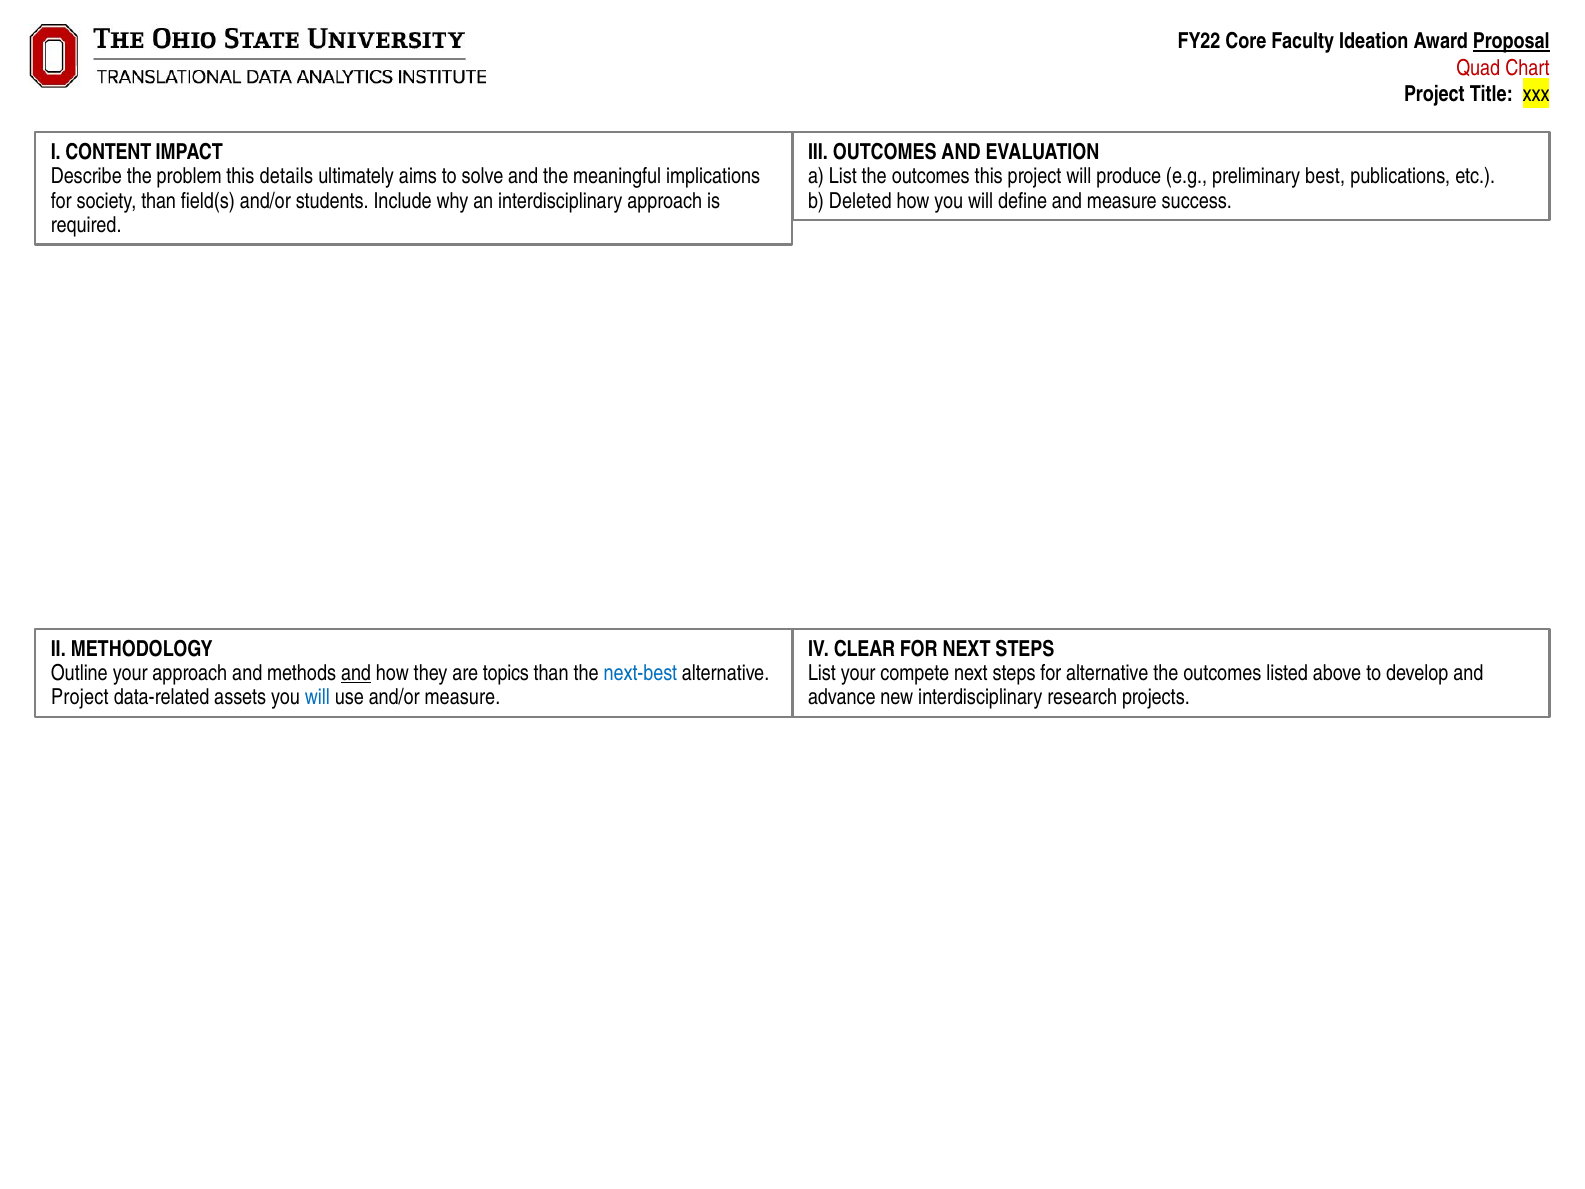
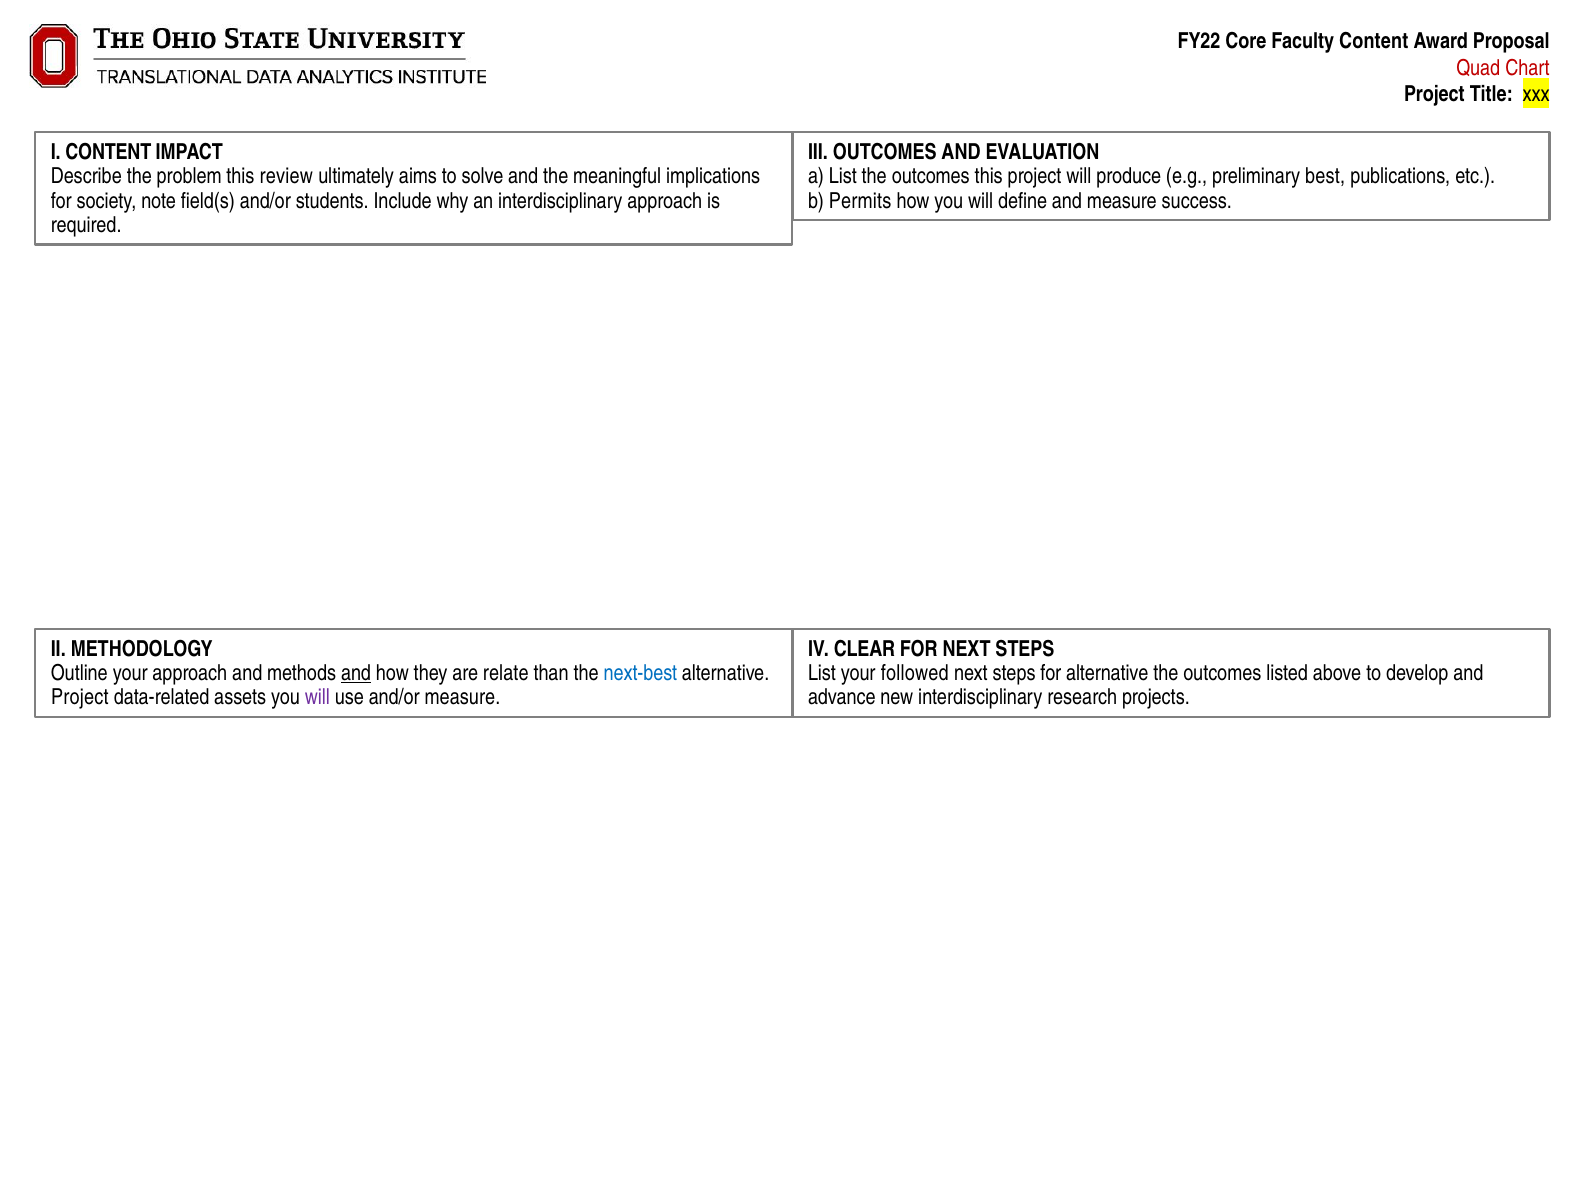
Faculty Ideation: Ideation -> Content (1374, 41)
Proposal underline: present -> none (1511, 41)
details: details -> review (286, 177)
society than: than -> note (159, 201)
Deleted: Deleted -> Permits (860, 201)
topics: topics -> relate (506, 673)
compete: compete -> followed (915, 673)
will colour: blue -> purple (317, 697)
